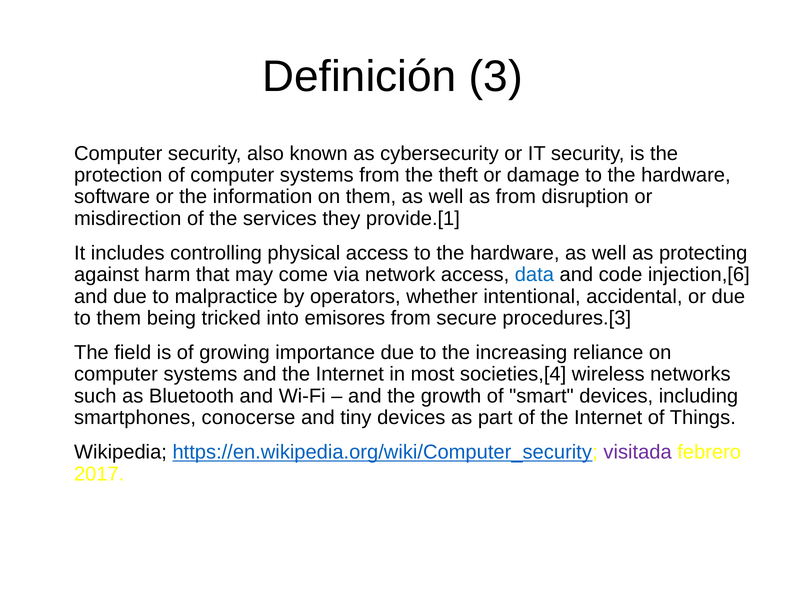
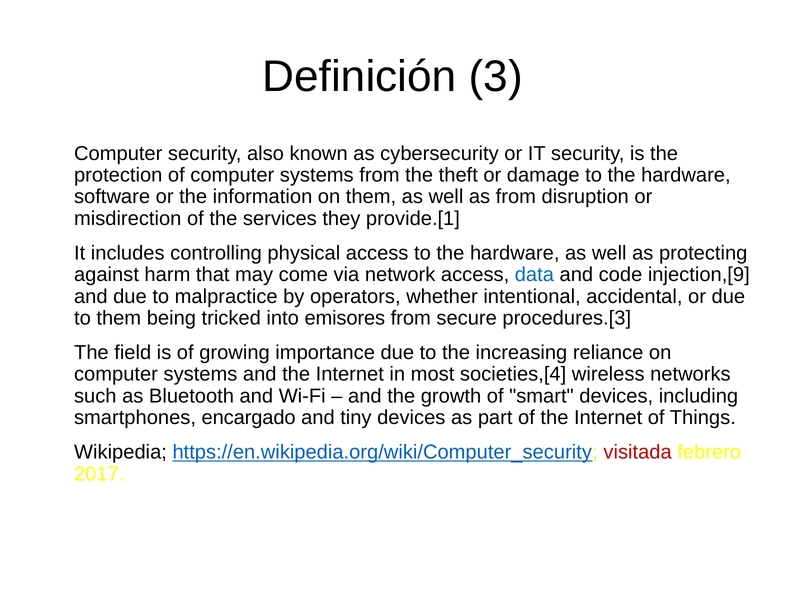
injection,[6: injection,[6 -> injection,[9 (699, 275)
conocerse: conocerse -> encargado (249, 418)
visitada colour: purple -> red (638, 453)
